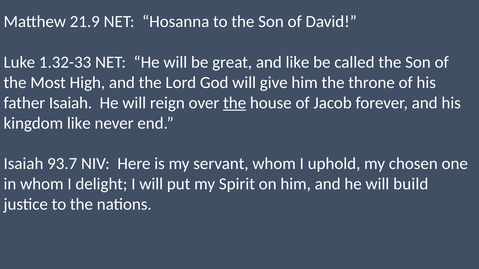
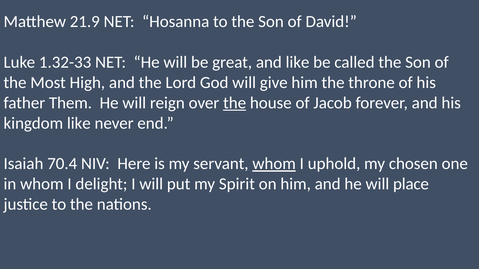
father Isaiah: Isaiah -> Them (70, 103)
93.7: 93.7 -> 70.4 (62, 164)
whom underline: none -> present (274, 164)
build: build -> place (411, 184)
